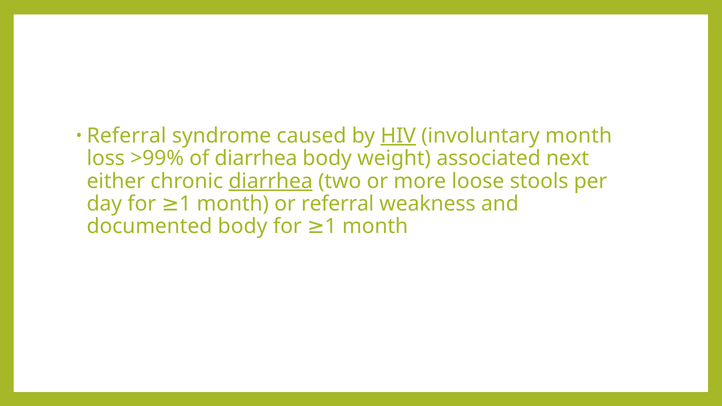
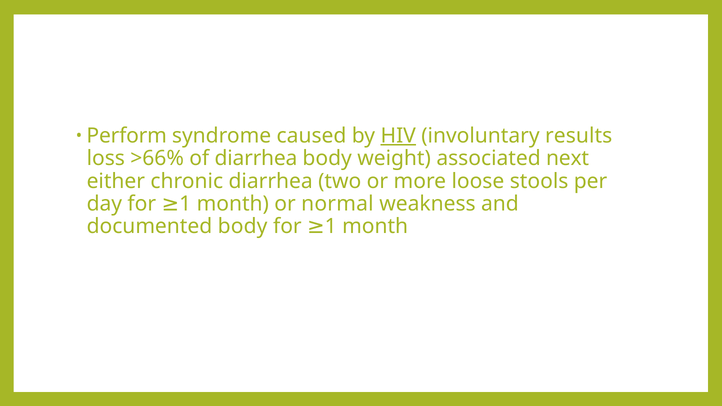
Referral: Referral -> Perform (127, 136)
involuntary month: month -> results (579, 136)
>99%: >99% -> >66% (157, 158)
diarrhea underline: present -> none (271, 181)
or referral: referral -> normal (337, 204)
